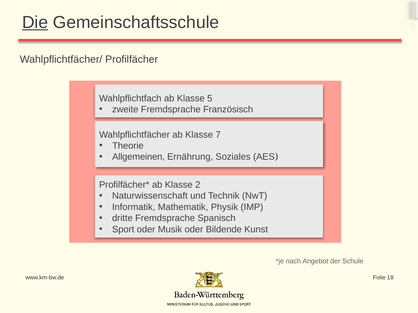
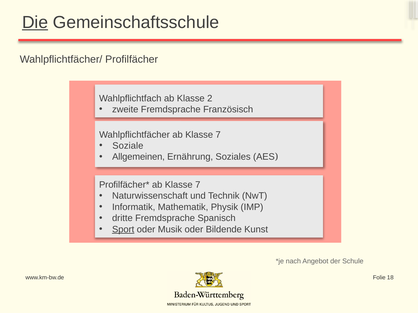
5: 5 -> 2 (210, 98)
Theorie: Theorie -> Soziale (128, 146)
2: 2 -> 7 (198, 185)
Sport underline: none -> present (123, 230)
